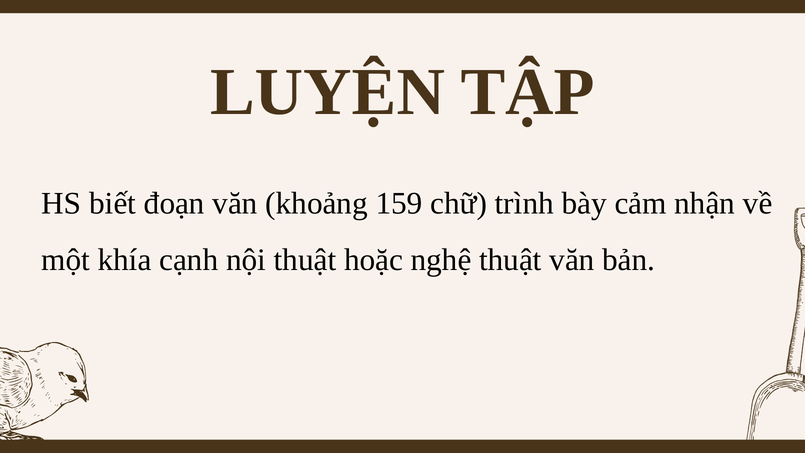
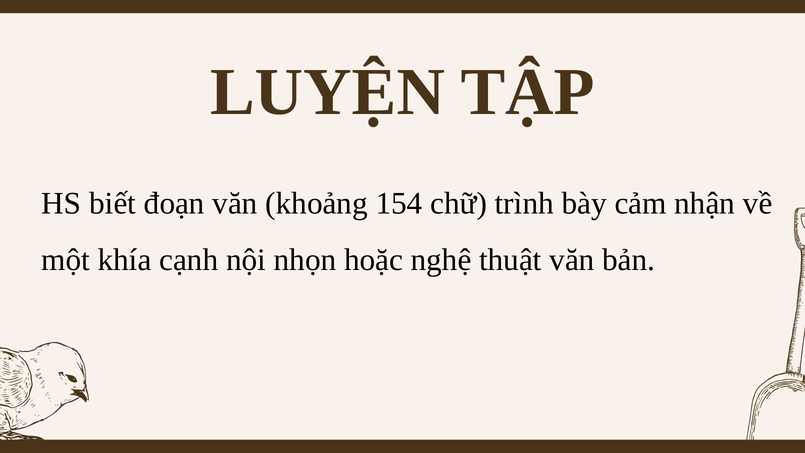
159: 159 -> 154 (399, 204)
nội thuật: thuật -> nhọn (305, 260)
